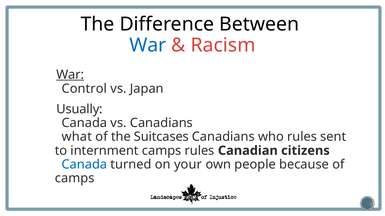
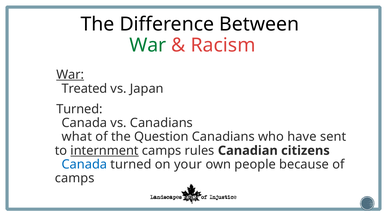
War colour: blue -> green (148, 45)
Control: Control -> Treated (84, 89)
Usually: Usually -> Turned (79, 109)
Suitcases: Suitcases -> Question (161, 137)
who rules: rules -> have (302, 137)
internment underline: none -> present (105, 151)
